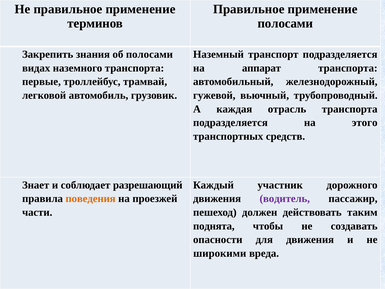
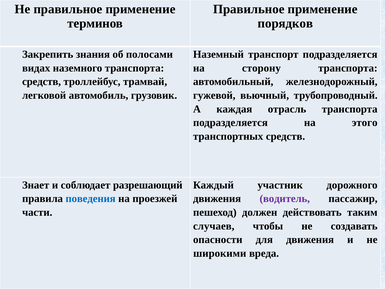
полосами: полосами -> порядков (285, 23)
аппарат: аппарат -> сторону (261, 68)
первые: первые -> средств (42, 82)
поведения colour: orange -> blue (91, 199)
поднята: поднята -> случаев (214, 226)
